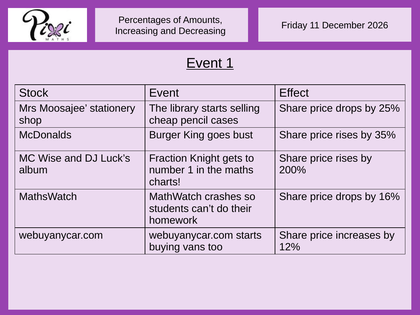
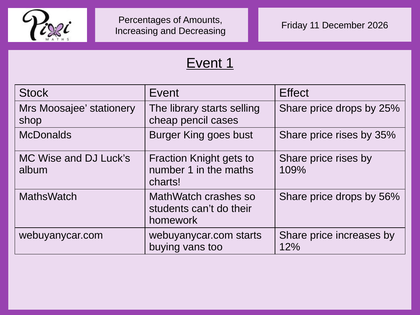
200%: 200% -> 109% (293, 170)
16%: 16% -> 56% (389, 197)
